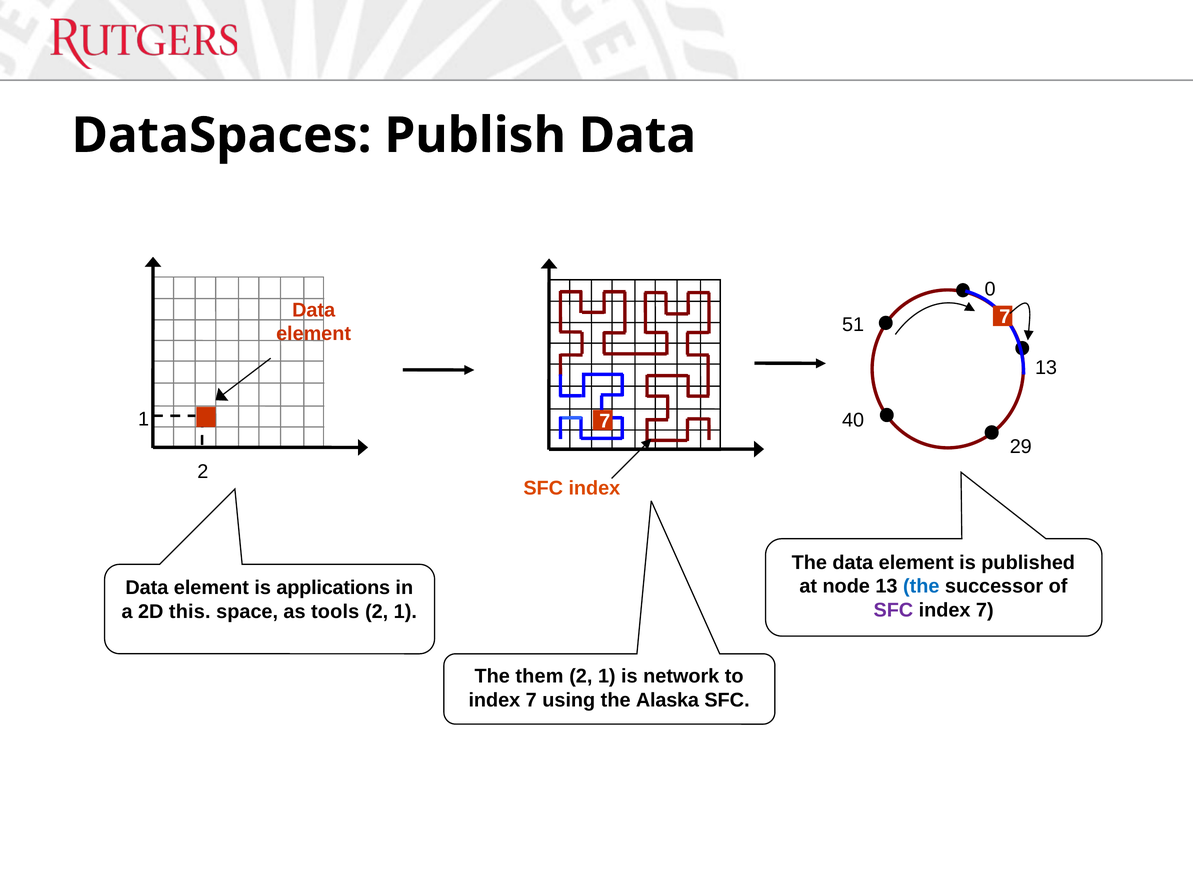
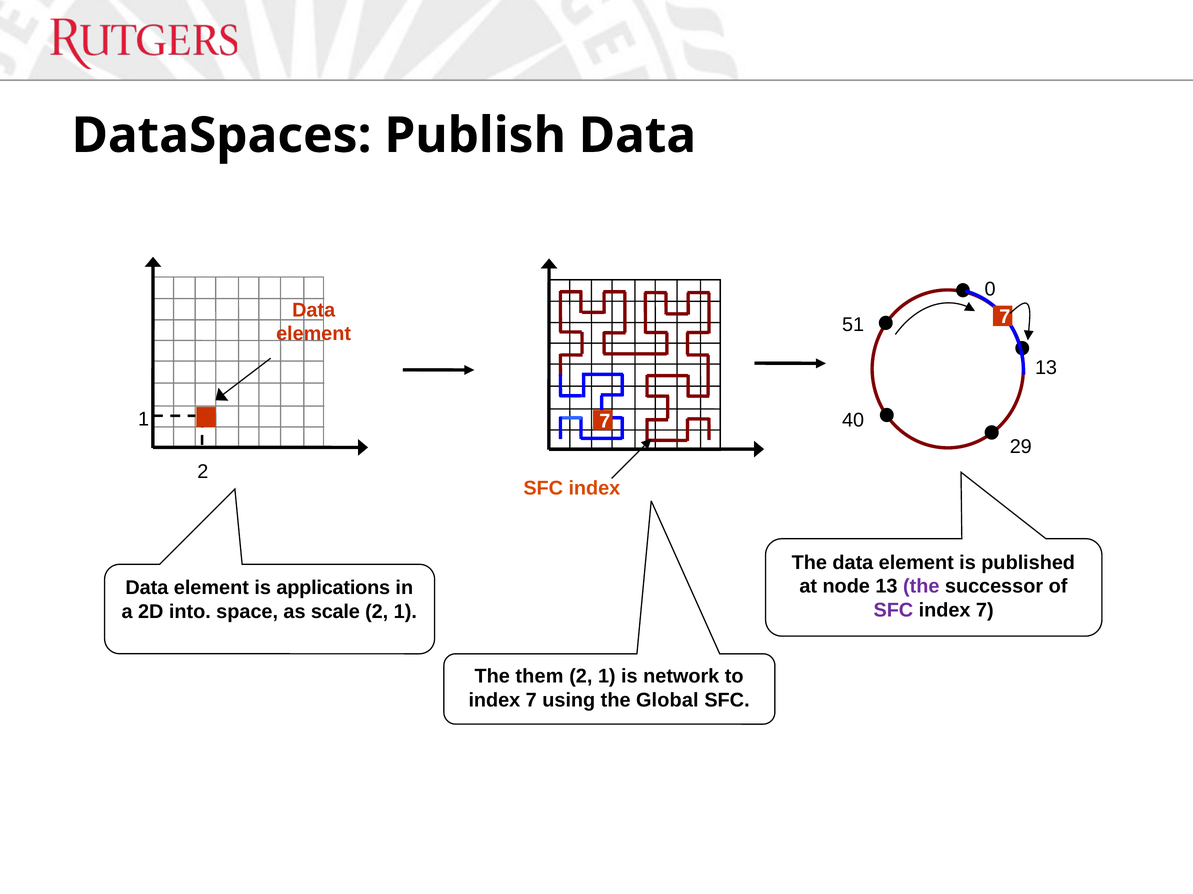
the colour: blue -> purple (921, 587)
this: this -> into (190, 612)
tools: tools -> scale (335, 612)
Alaska: Alaska -> Global (667, 701)
